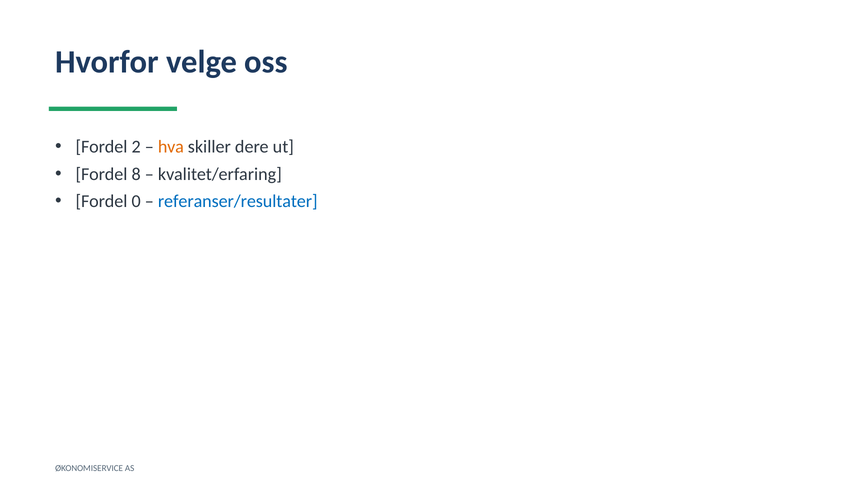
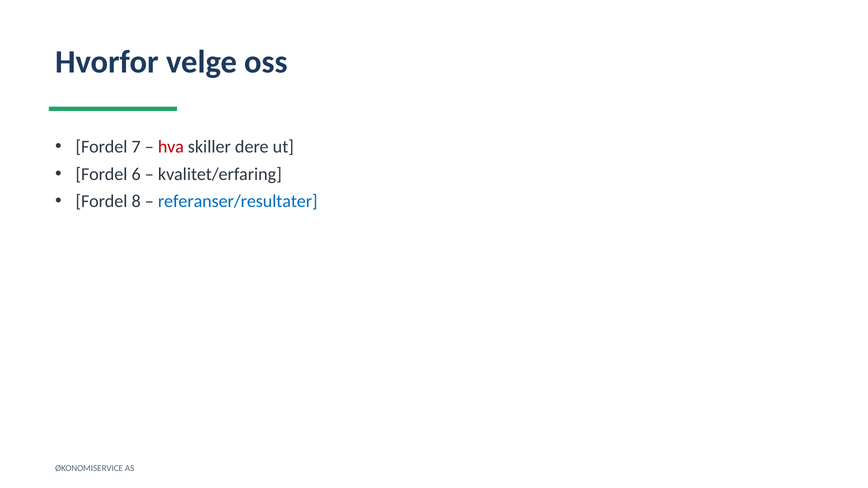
2: 2 -> 7 (136, 147)
hva colour: orange -> red (171, 147)
8: 8 -> 6 (136, 174)
0: 0 -> 8 (136, 201)
